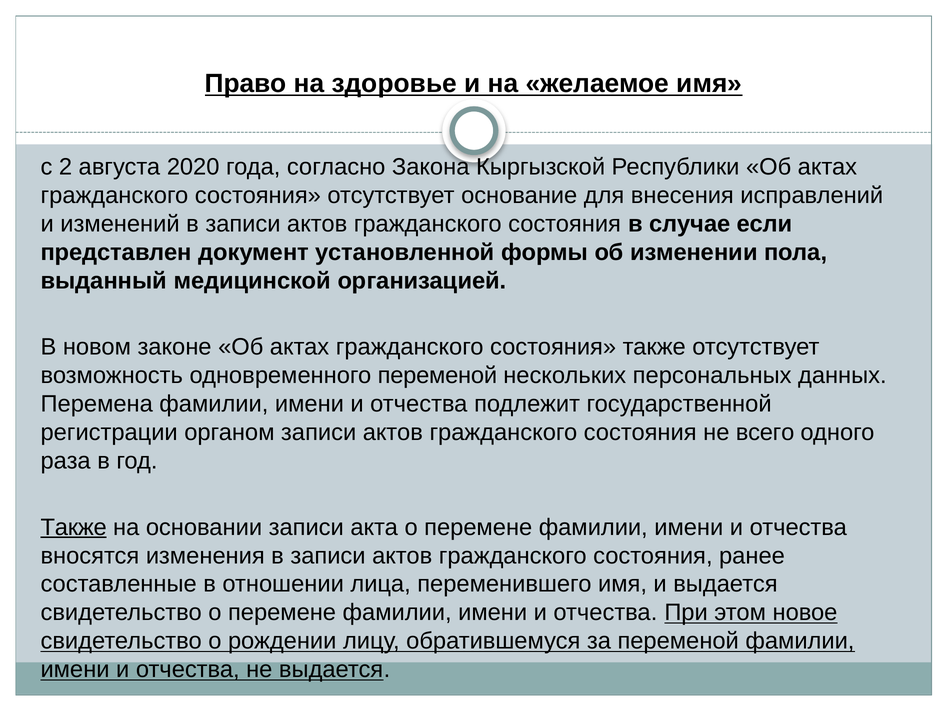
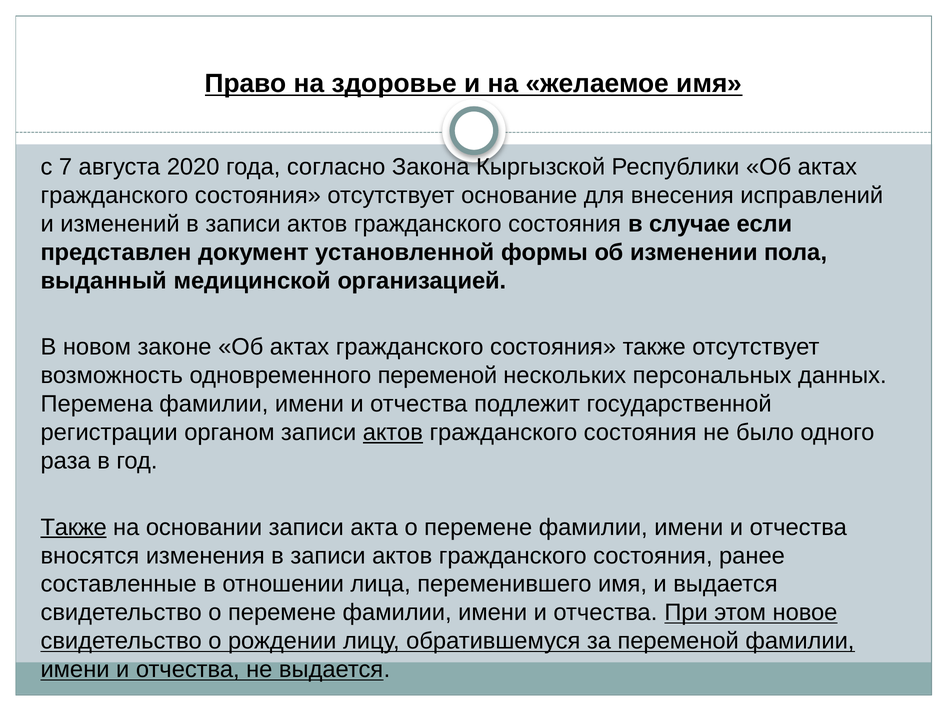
2: 2 -> 7 (65, 167)
актов underline: none -> present (393, 432)
всего: всего -> было (765, 432)
